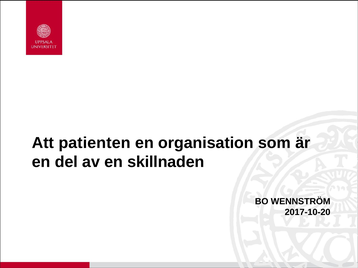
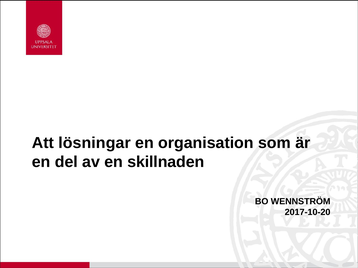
patienten: patienten -> lösningar (95, 143)
